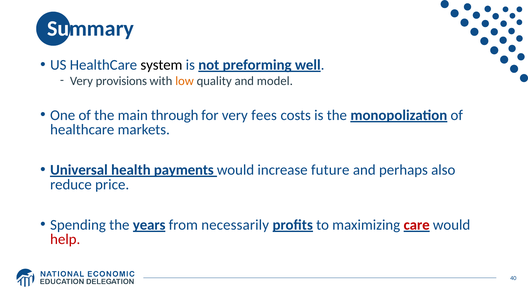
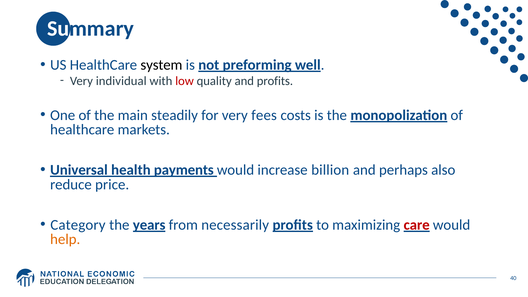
provisions: provisions -> individual (121, 81)
low colour: orange -> red (185, 81)
and model: model -> profits (275, 81)
through: through -> steadily (175, 115)
future: future -> billion (330, 170)
Spending: Spending -> Category (78, 225)
help colour: red -> orange (65, 239)
